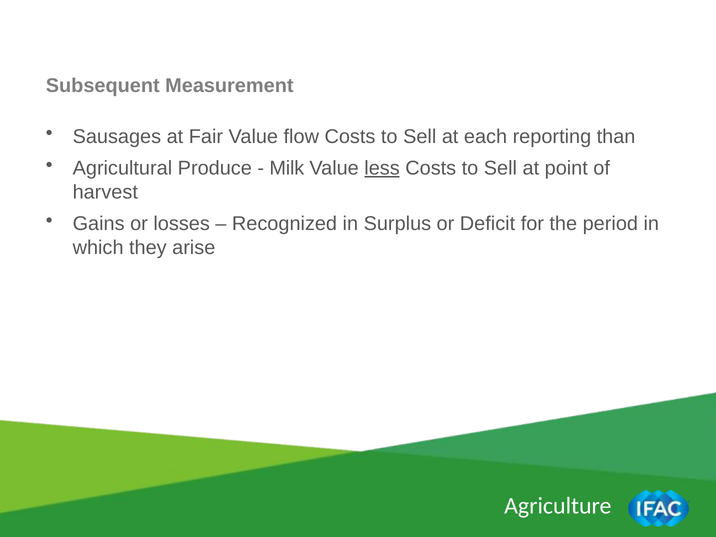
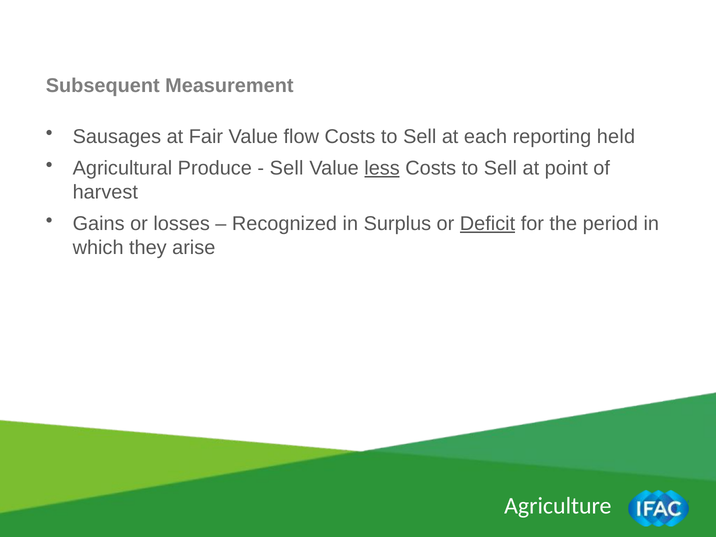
than: than -> held (616, 137)
Milk: Milk -> Sell (287, 168)
Deficit underline: none -> present (488, 224)
